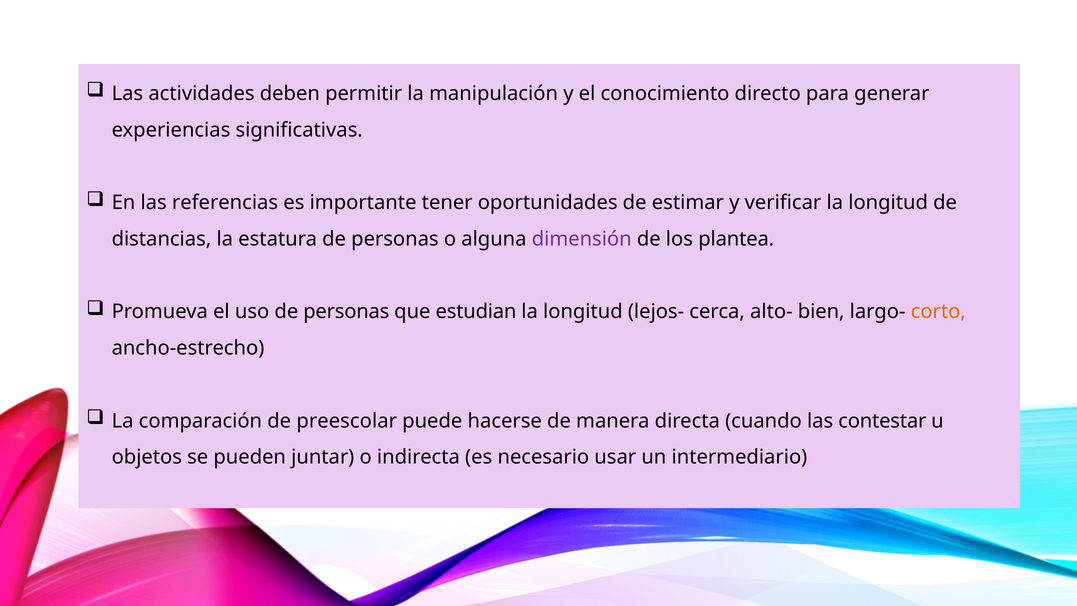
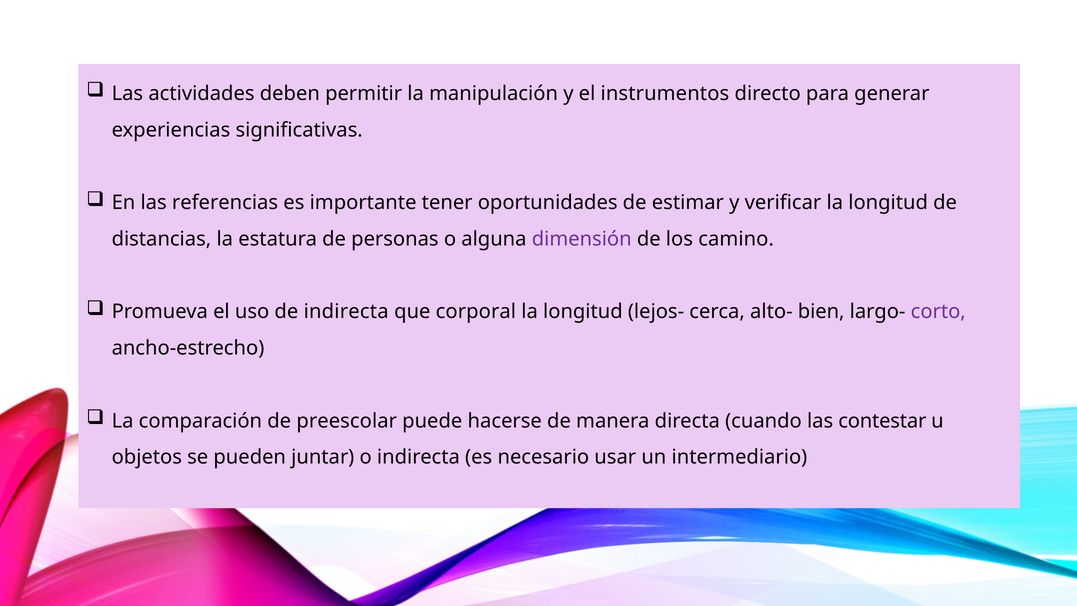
conocimiento: conocimiento -> instrumentos (665, 94)
plantea: plantea -> camino (736, 239)
uso de personas: personas -> indirecta (346, 312)
estudian: estudian -> corporal (476, 312)
corto colour: orange -> purple (938, 312)
